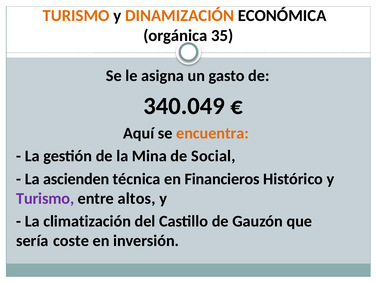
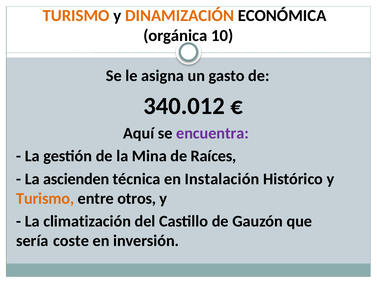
35: 35 -> 10 (222, 36)
340.049: 340.049 -> 340.012 (184, 106)
encuentra colour: orange -> purple (212, 133)
Social: Social -> Raíces (214, 156)
Financieros: Financieros -> Instalación (222, 179)
Turismo colour: purple -> orange (45, 198)
altos: altos -> otros (137, 198)
